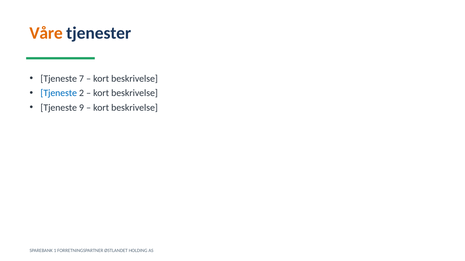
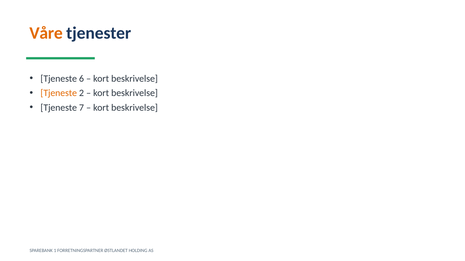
7: 7 -> 6 (82, 79)
Tjeneste colour: blue -> orange (59, 93)
9: 9 -> 7 (82, 108)
